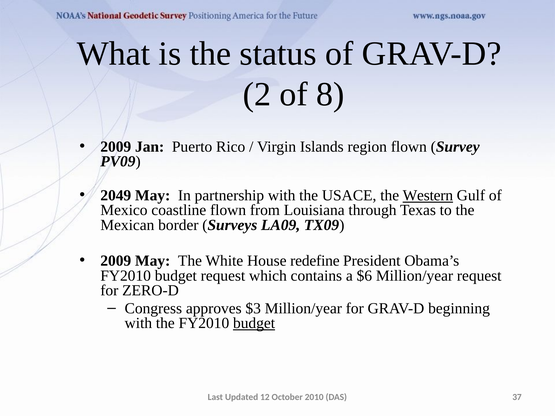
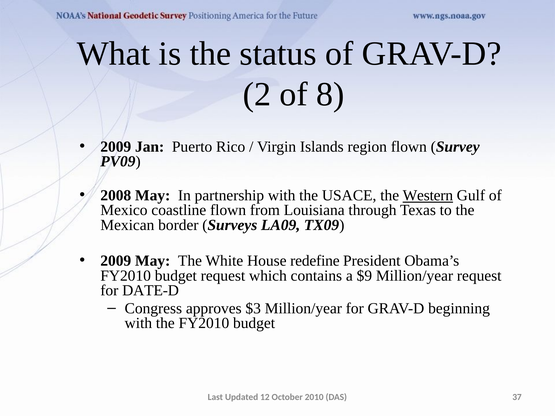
2049: 2049 -> 2008 (116, 196)
$6: $6 -> $9 (364, 276)
ZERO-D: ZERO-D -> DATE-D (151, 291)
budget underline: present -> none (254, 323)
